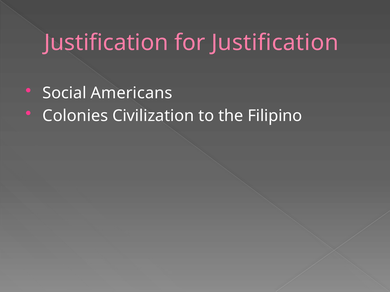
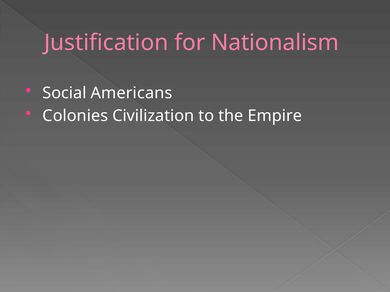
for Justification: Justification -> Nationalism (275, 43)
Filipino: Filipino -> Empire (275, 116)
